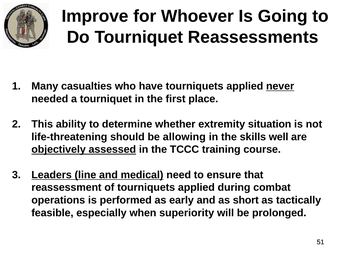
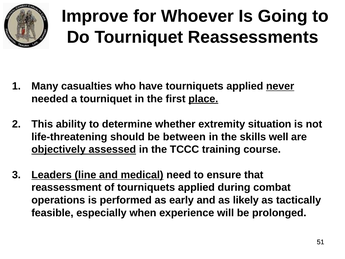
place underline: none -> present (203, 99)
allowing: allowing -> between (184, 137)
short: short -> likely (246, 200)
superiority: superiority -> experience (187, 213)
